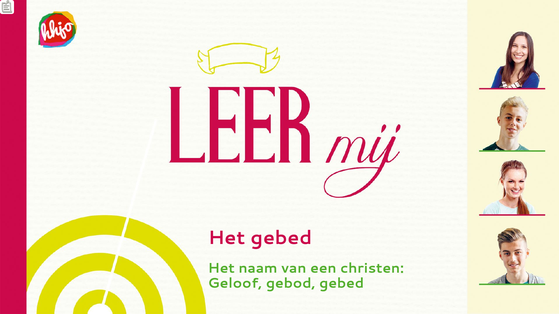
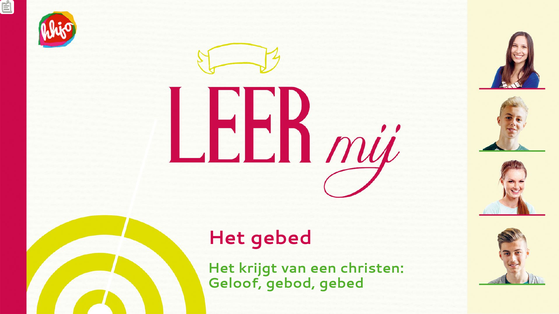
naam: naam -> krijgt (258, 269)
